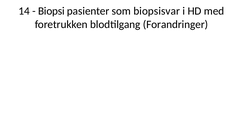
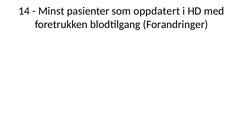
Biopsi: Biopsi -> Minst (51, 11)
biopsisvar: biopsisvar -> oppdatert (157, 11)
